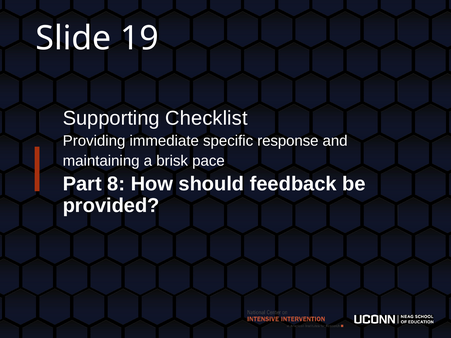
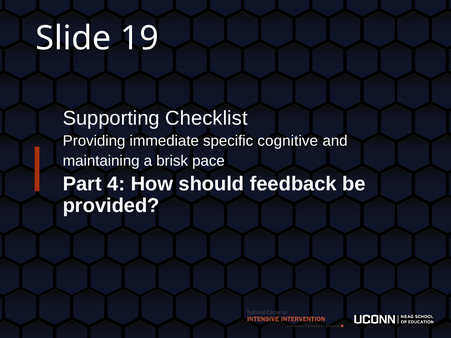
response: response -> cognitive (288, 141)
8: 8 -> 4 (116, 184)
